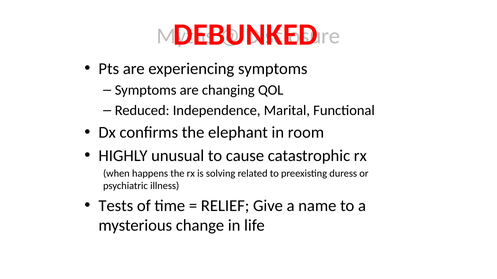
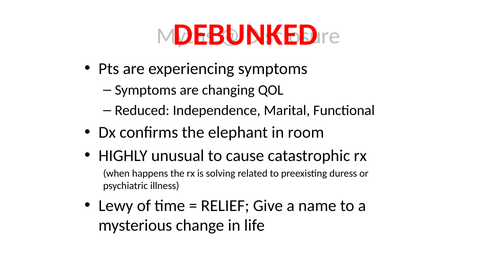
Tests: Tests -> Lewy (116, 206)
